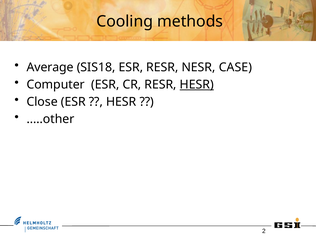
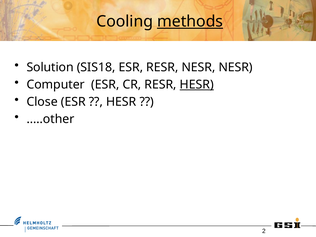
methods underline: none -> present (190, 22)
Average: Average -> Solution (50, 67)
NESR CASE: CASE -> NESR (236, 67)
